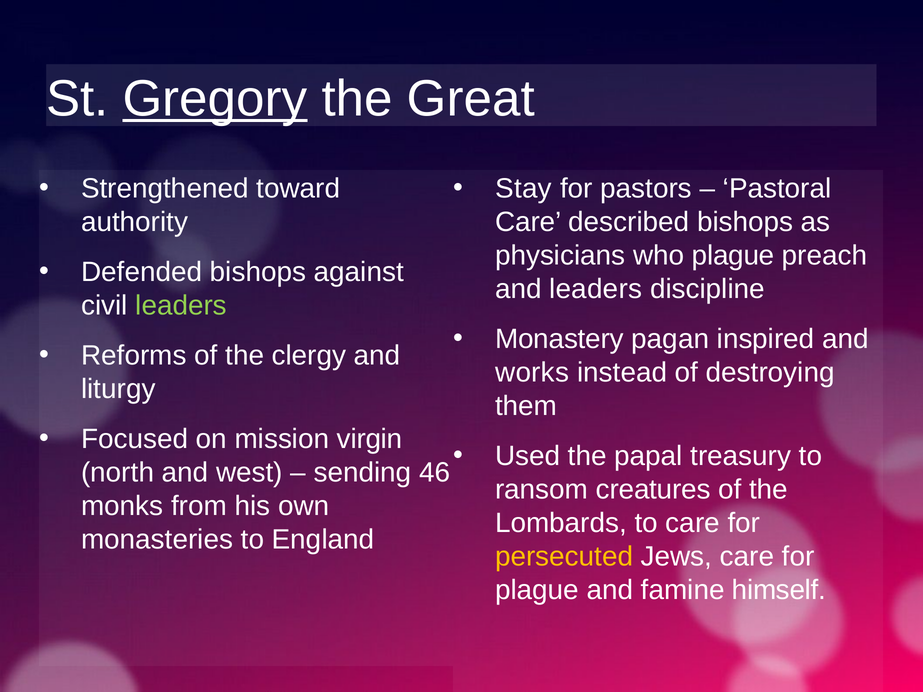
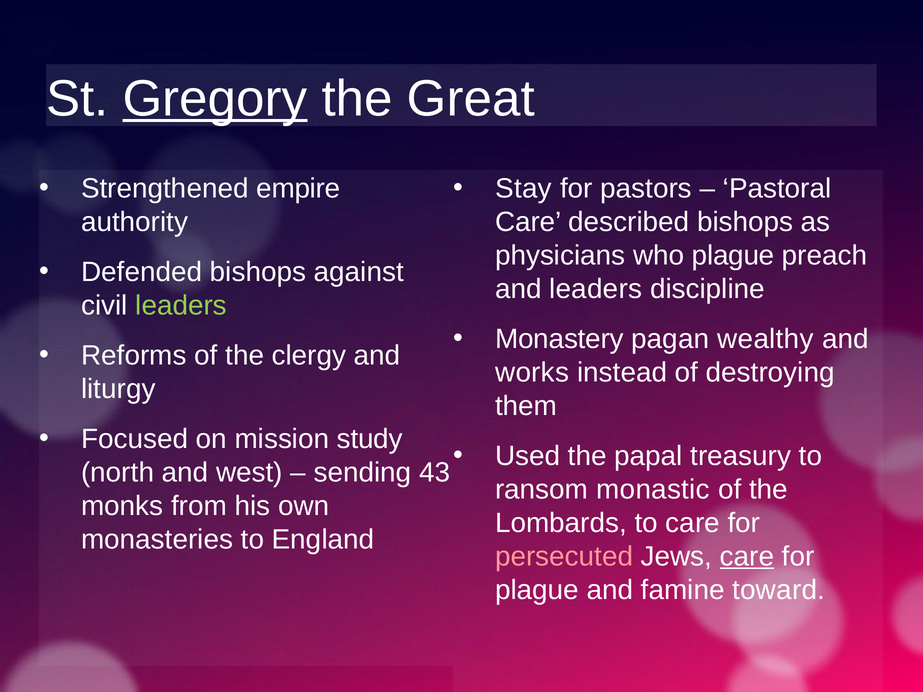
toward: toward -> empire (298, 189)
inspired: inspired -> wealthy (766, 339)
virgin: virgin -> study (370, 439)
46: 46 -> 43 (435, 472)
creatures: creatures -> monastic (653, 490)
persecuted colour: yellow -> pink (564, 557)
care underline: none -> present (747, 557)
himself: himself -> toward (779, 590)
